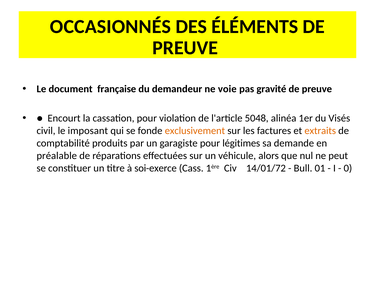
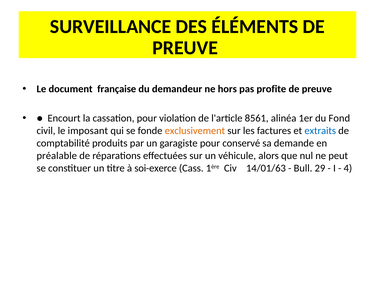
OCCASIONNÉS: OCCASIONNÉS -> SURVEILLANCE (111, 27)
voie: voie -> hors (227, 89)
gravité: gravité -> profite (271, 89)
5048: 5048 -> 8561 (257, 118)
Visés: Visés -> Fond (339, 118)
extraits colour: orange -> blue (320, 131)
légitimes: légitimes -> conservé (241, 143)
14/01/72: 14/01/72 -> 14/01/63 (266, 168)
01: 01 -> 29 (320, 168)
0: 0 -> 4 (348, 168)
